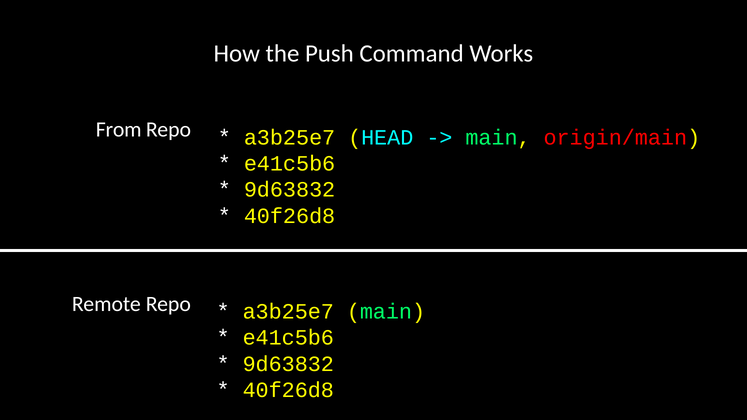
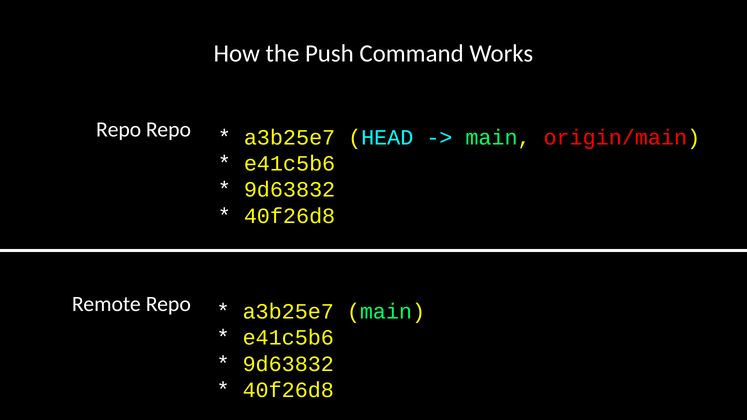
From: From -> Repo (119, 130)
